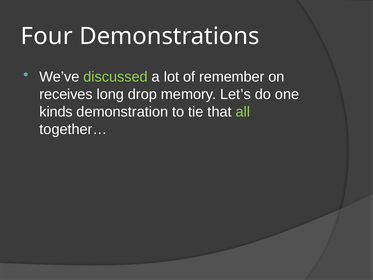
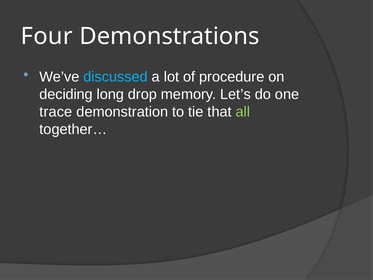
discussed colour: light green -> light blue (116, 77)
remember: remember -> procedure (232, 77)
receives: receives -> deciding (66, 94)
kinds: kinds -> trace (56, 112)
